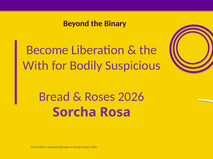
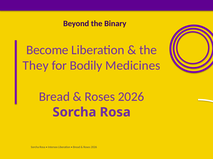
With: With -> They (36, 66)
Suspicious: Suspicious -> Medicines (133, 66)
